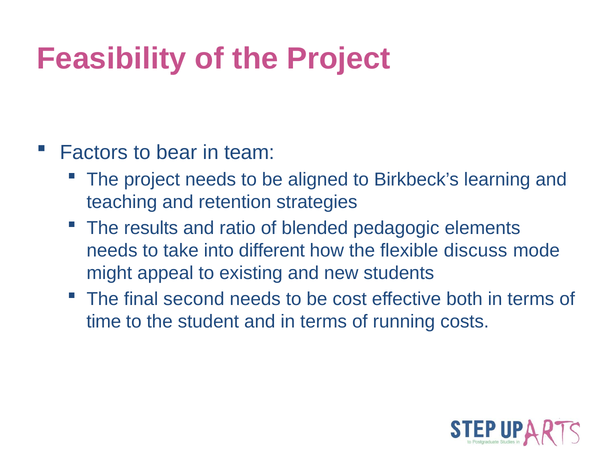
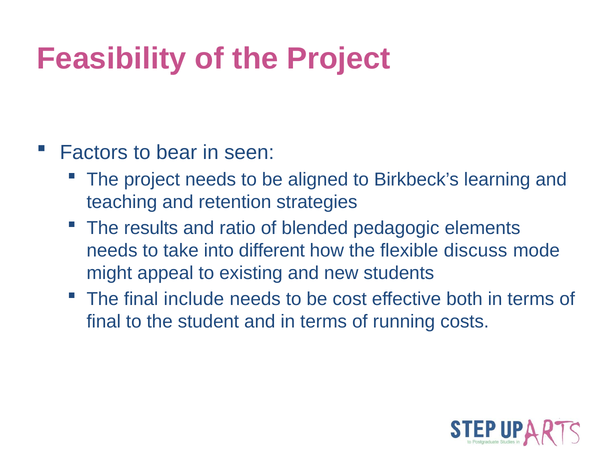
team: team -> seen (249, 153)
second: second -> include (194, 300)
time: time -> final (104, 322)
